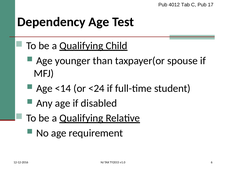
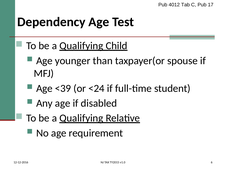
<14: <14 -> <39 (63, 89)
